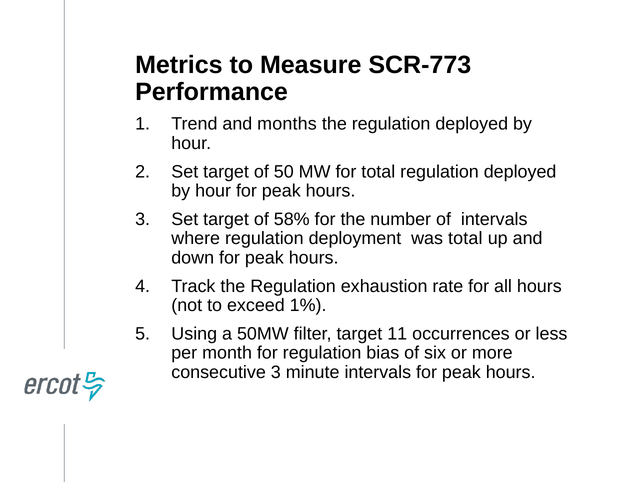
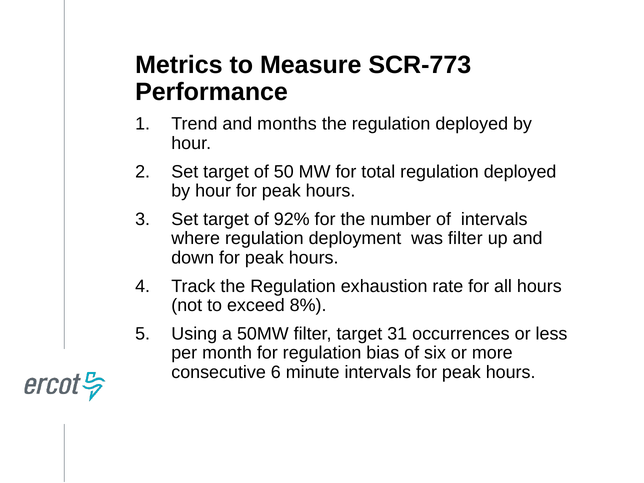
58%: 58% -> 92% (292, 219)
was total: total -> filter (465, 239)
1%: 1% -> 8% (308, 305)
11: 11 -> 31 (397, 334)
consecutive 3: 3 -> 6 (276, 372)
